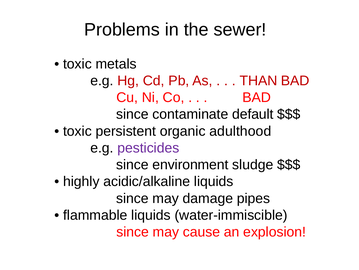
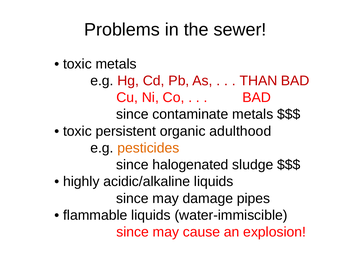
contaminate default: default -> metals (253, 114)
pesticides colour: purple -> orange (148, 148)
environment: environment -> halogenated (190, 164)
